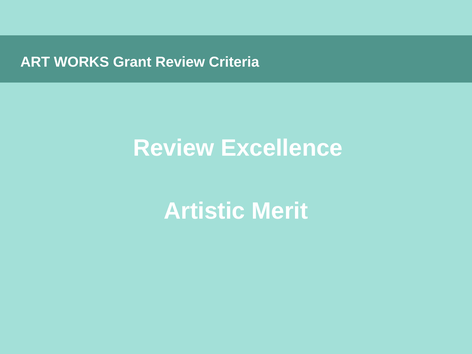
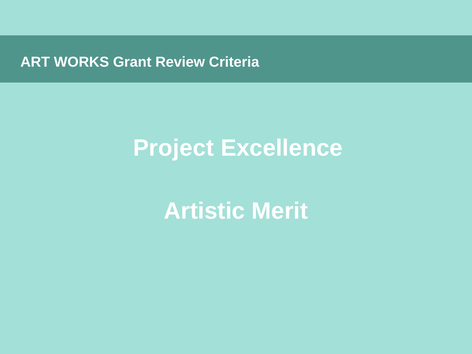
Review: Review -> Project (174, 148)
